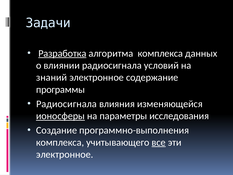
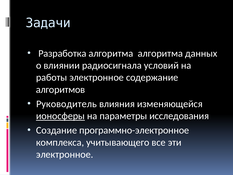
Разработка underline: present -> none (62, 53)
алгоритма комплекса: комплекса -> алгоритма (160, 53)
знаний: знаний -> работы (52, 77)
программы: программы -> алгоритмов (61, 89)
Радиосигнала: Радиосигнала -> Руководитель (66, 104)
программно-выполнения: программно-выполнения -> программно-электронное (134, 130)
все underline: present -> none (159, 142)
